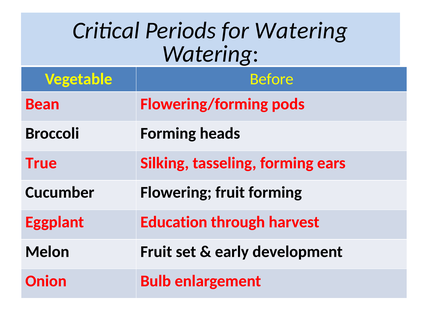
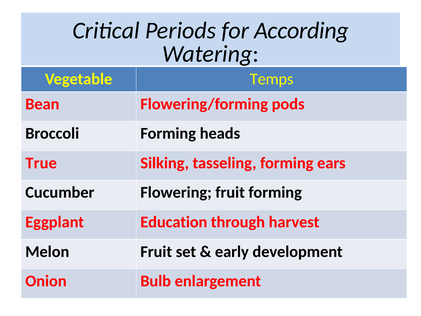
for Watering: Watering -> According (301, 30)
Before: Before -> Temps (272, 79)
